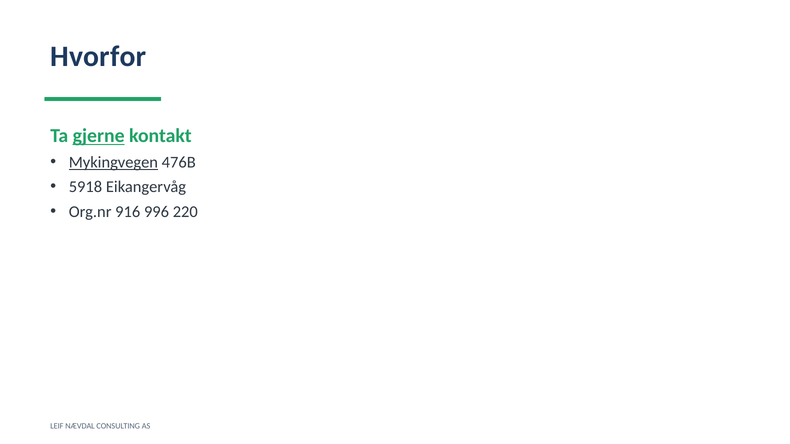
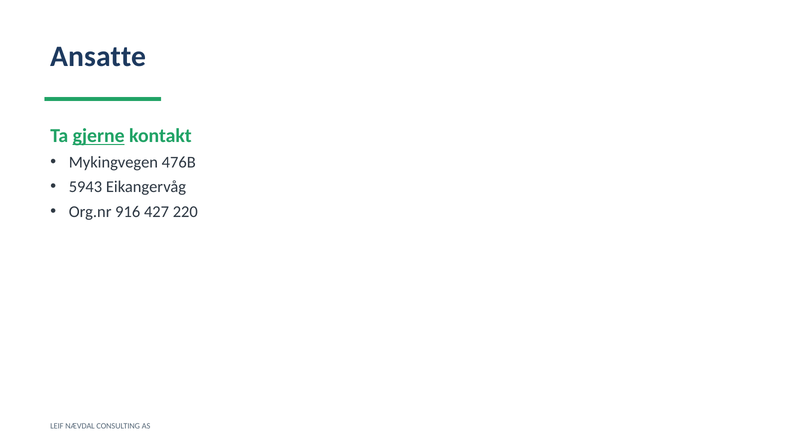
Hvorfor: Hvorfor -> Ansatte (98, 56)
Mykingvegen underline: present -> none (113, 162)
5918: 5918 -> 5943 (85, 187)
996: 996 -> 427 (157, 212)
